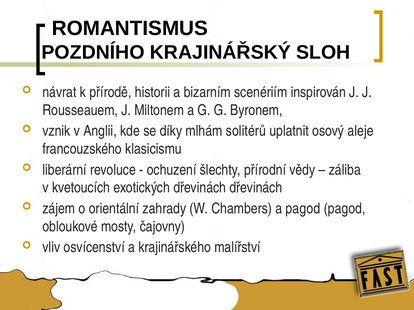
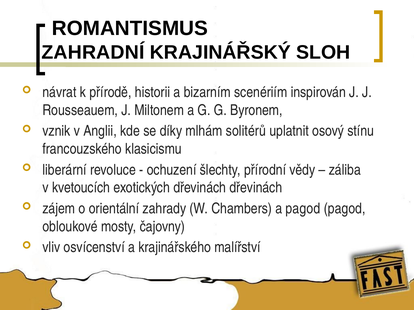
POZDNÍHO: POZDNÍHO -> ZAHRADNÍ (93, 52)
aleje: aleje -> stínu (361, 131)
